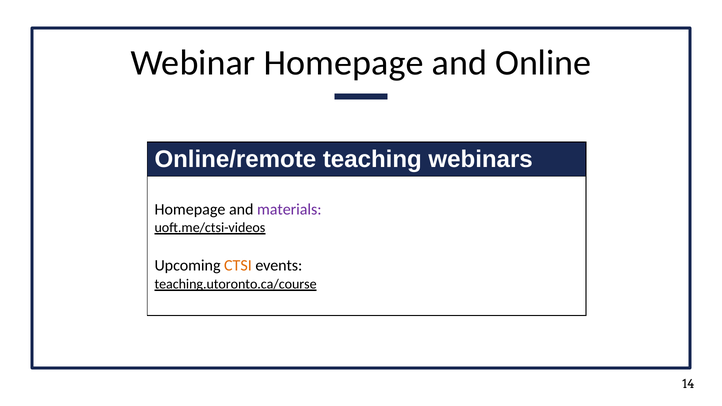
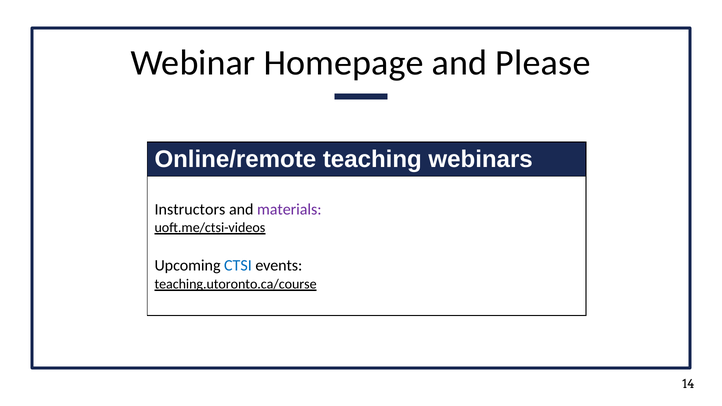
Online: Online -> Please (543, 63)
Homepage: Homepage -> Instructors (190, 209)
CTSI colour: orange -> blue (238, 266)
